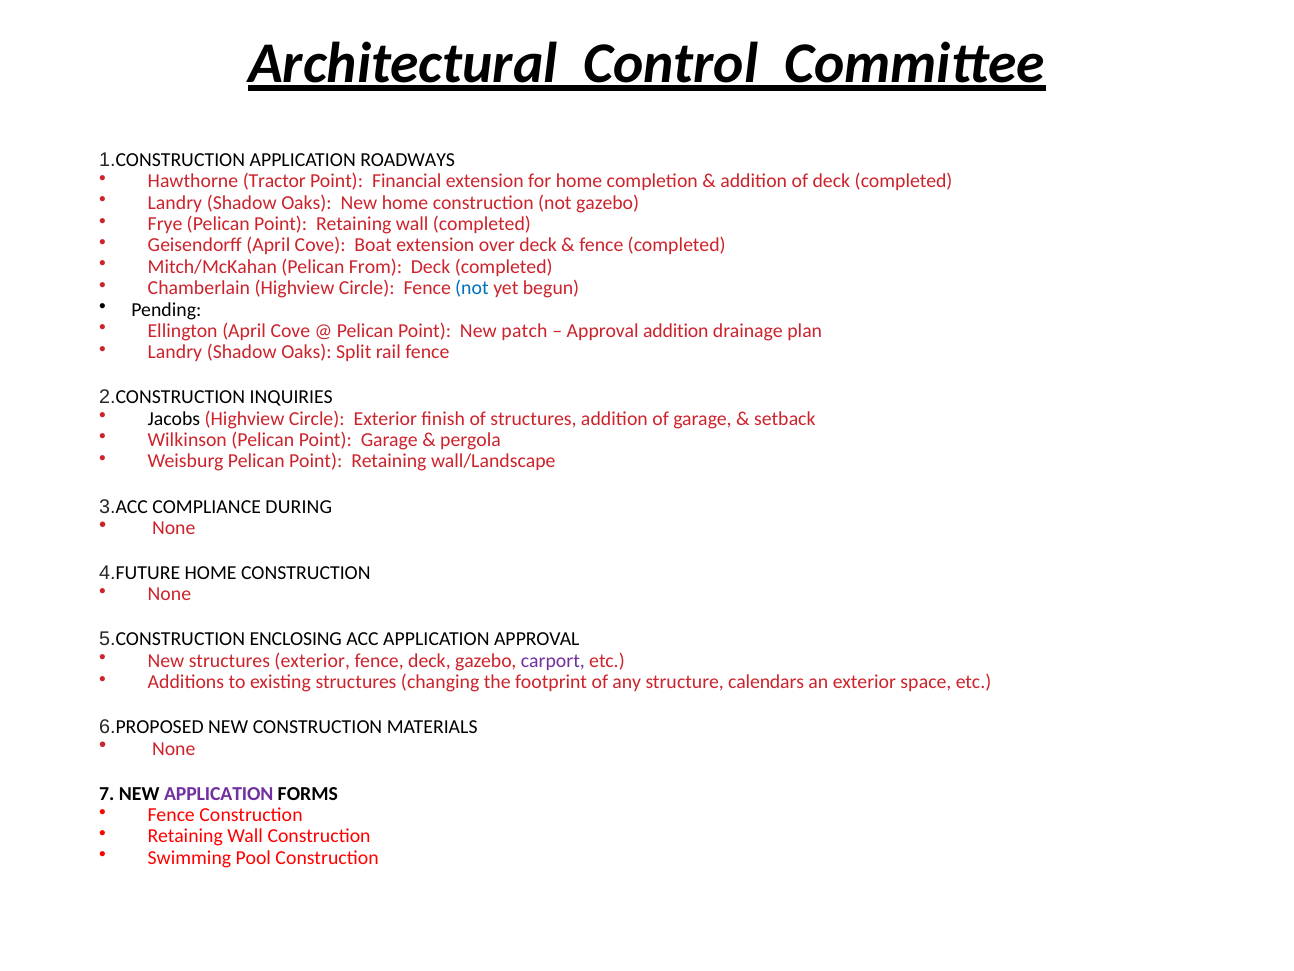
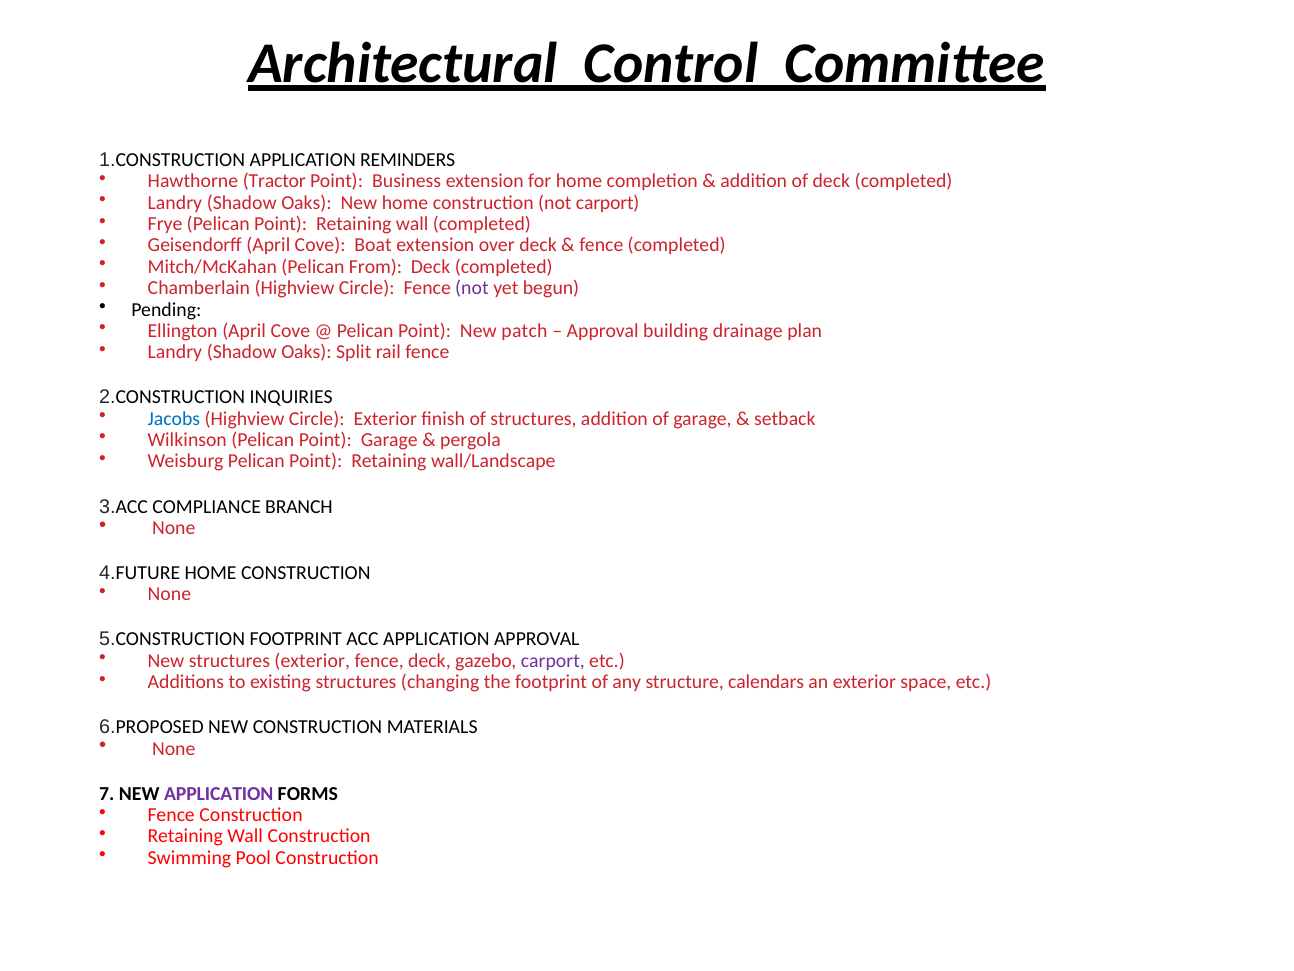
ROADWAYS: ROADWAYS -> REMINDERS (408, 160)
Financial: Financial -> Business (407, 181)
not gazebo: gazebo -> carport (608, 203)
not colour: blue -> purple (472, 288)
Approval addition: addition -> building (676, 331)
Jacobs colour: black -> blue (174, 418)
DURING: DURING -> BRANCH (299, 506)
5.CONSTRUCTION ENCLOSING: ENCLOSING -> FOOTPRINT (296, 639)
